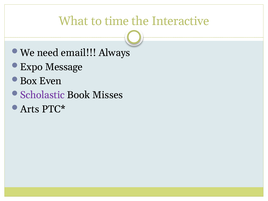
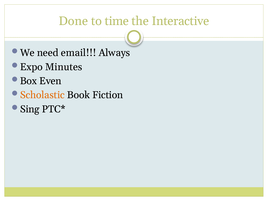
What: What -> Done (73, 21)
Message: Message -> Minutes (64, 67)
Scholastic colour: purple -> orange (42, 95)
Misses: Misses -> Fiction (108, 95)
Arts: Arts -> Sing (30, 109)
